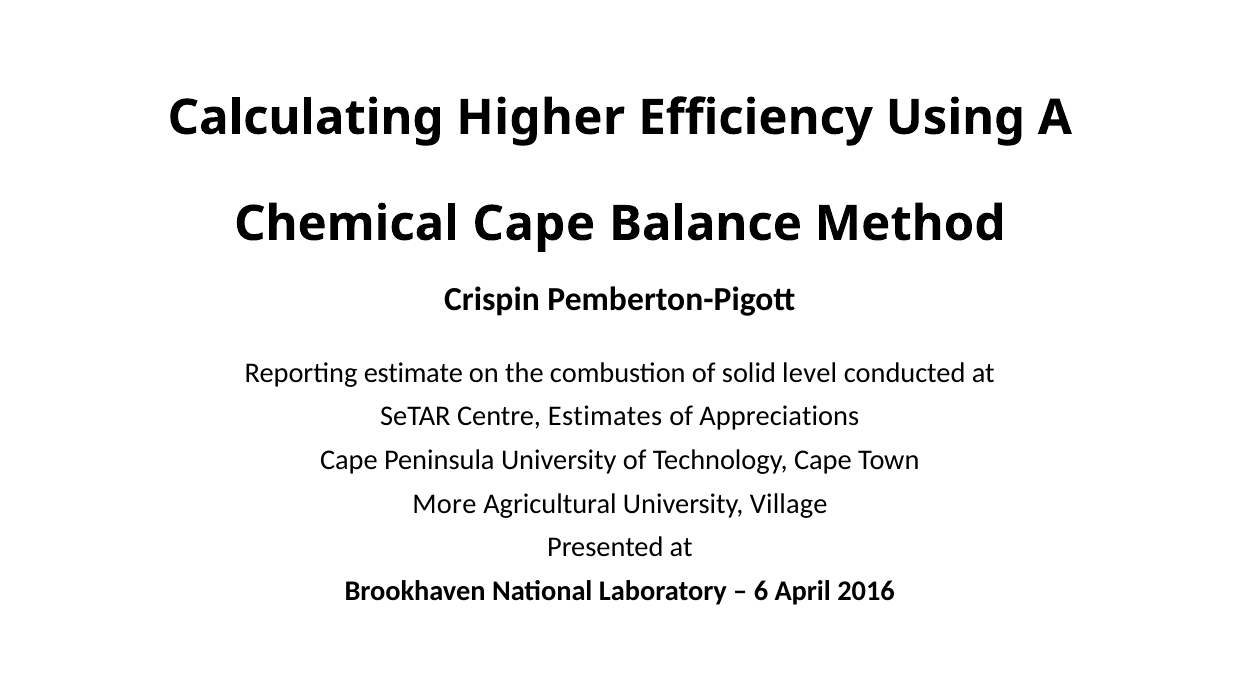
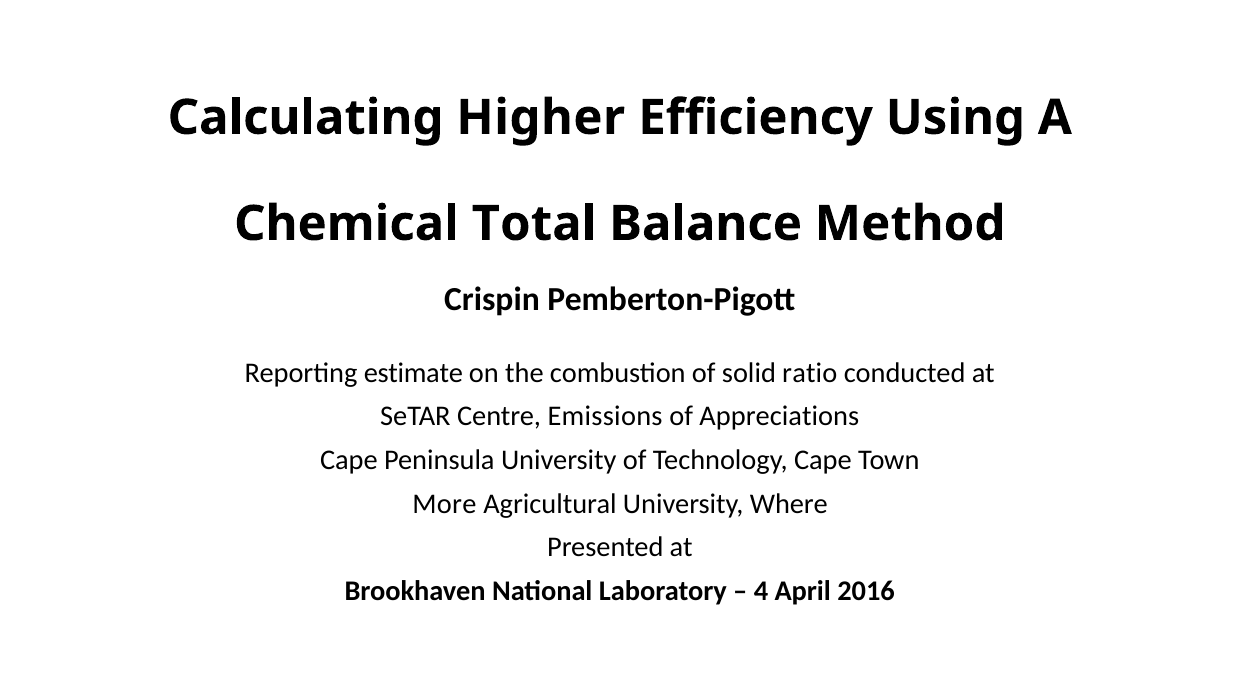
Chemical Cape: Cape -> Total (534, 224)
level: level -> ratio (810, 373)
Estimates: Estimates -> Emissions (605, 416)
Village: Village -> Where (789, 503)
6: 6 -> 4 (761, 591)
